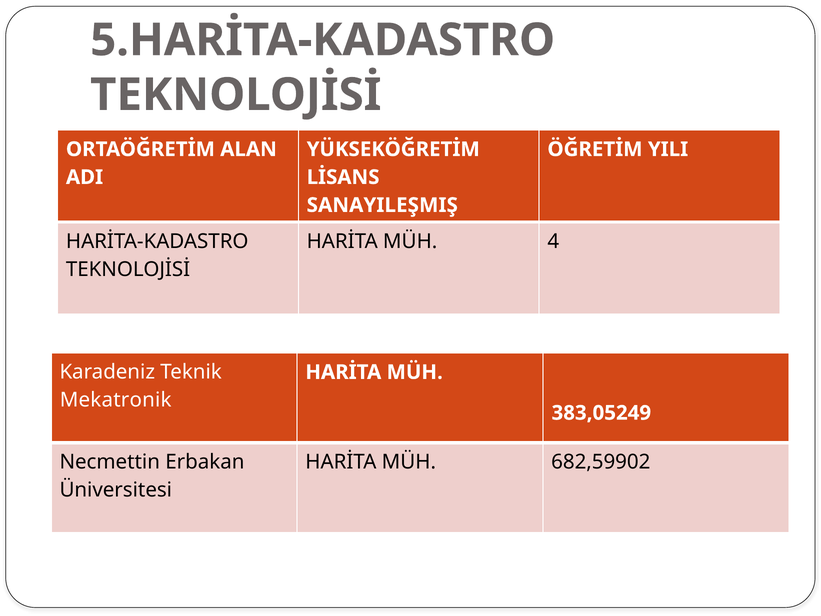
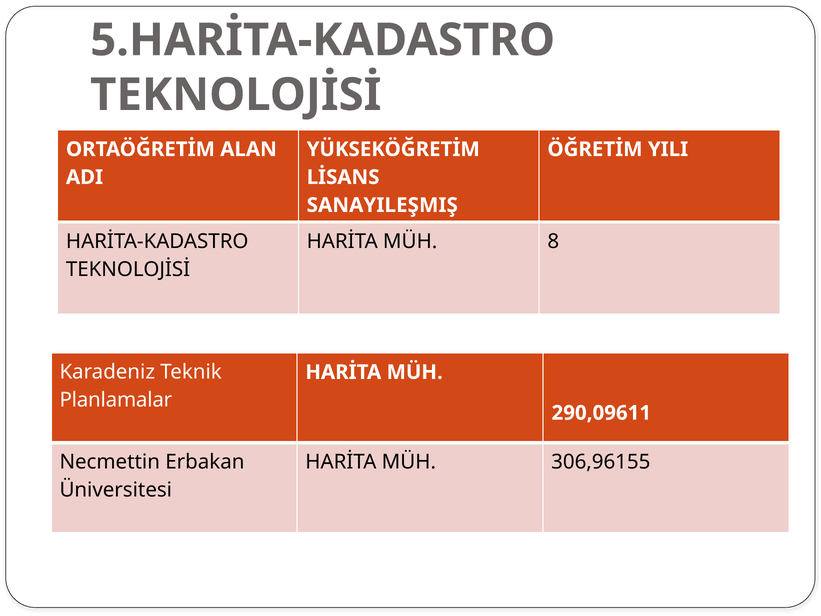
4: 4 -> 8 (553, 241)
Mekatronik: Mekatronik -> Planlamalar (116, 400)
383,05249: 383,05249 -> 290,09611 (601, 413)
682,59902: 682,59902 -> 306,96155 (601, 462)
